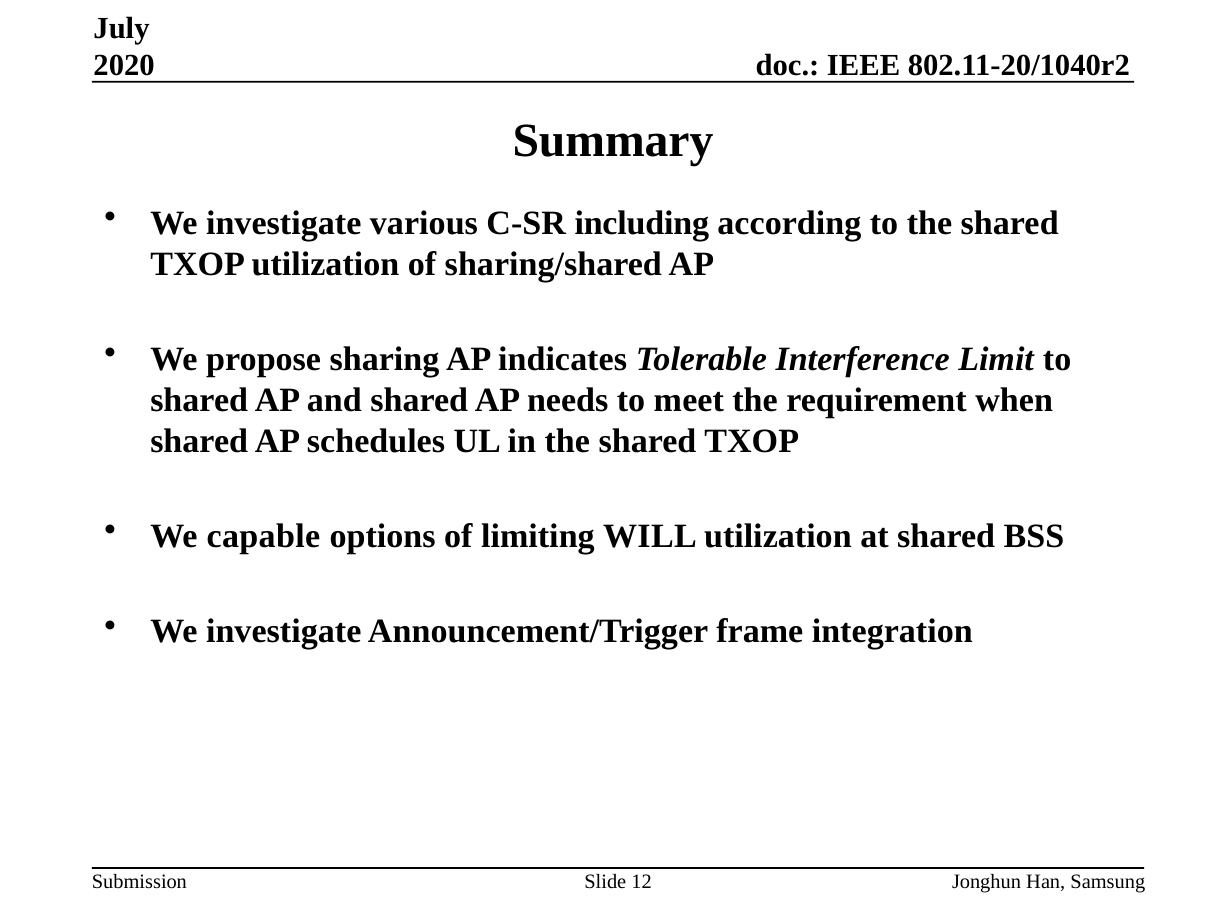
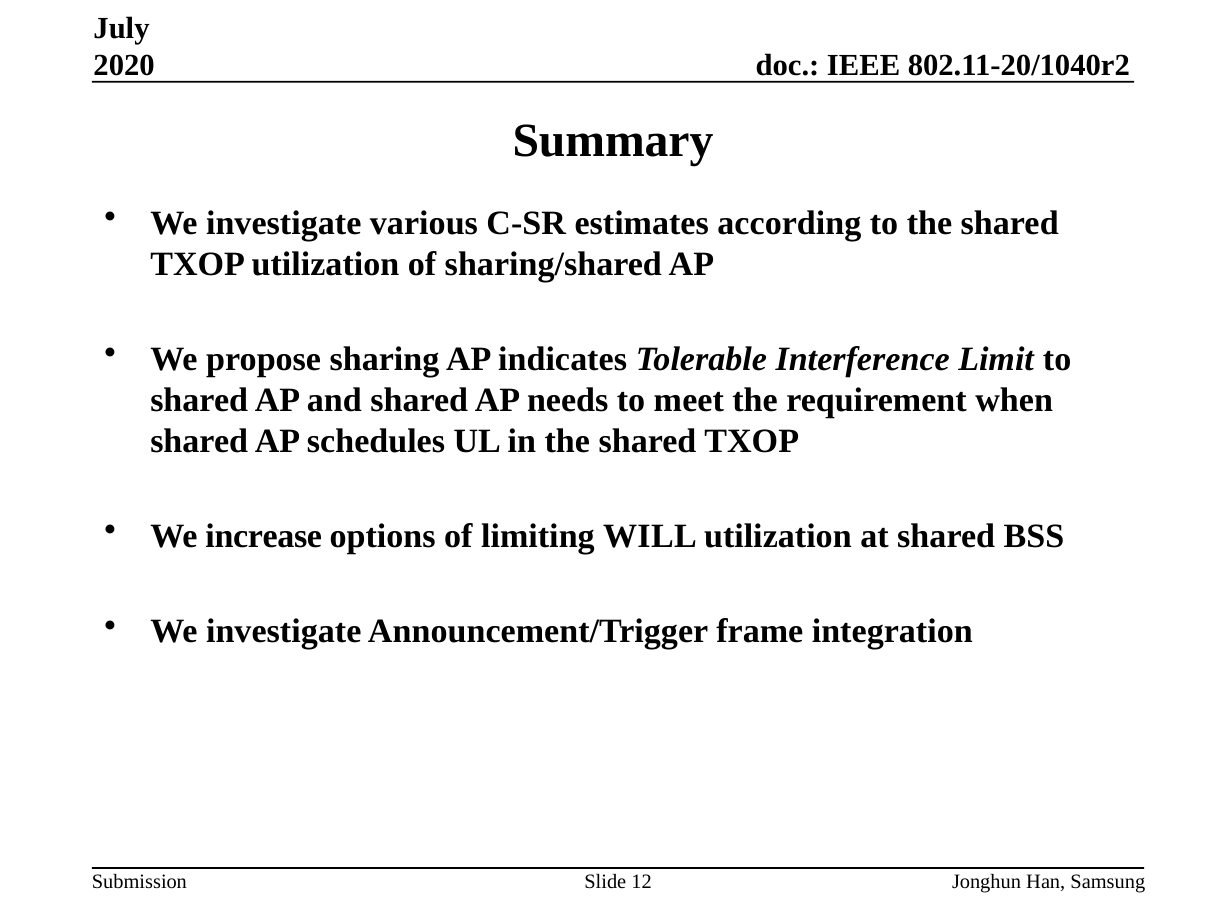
including: including -> estimates (642, 223)
capable: capable -> increase (264, 537)
